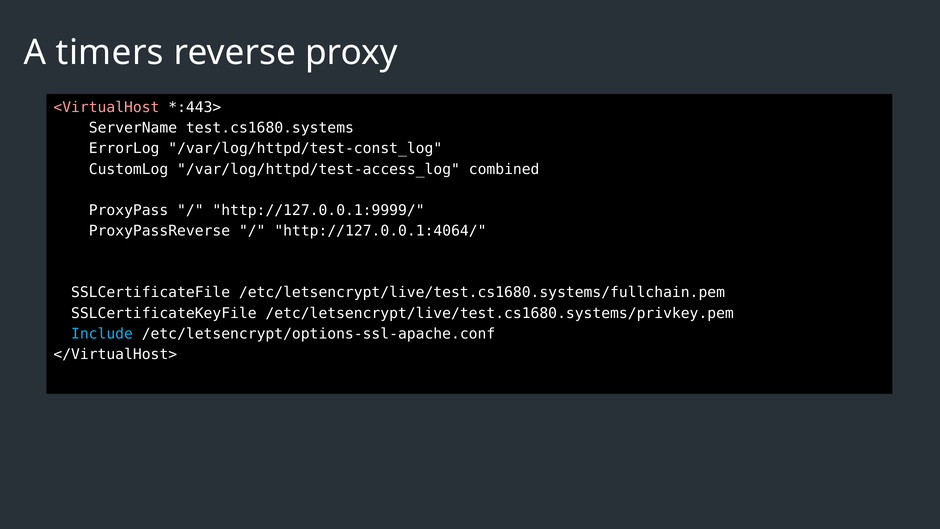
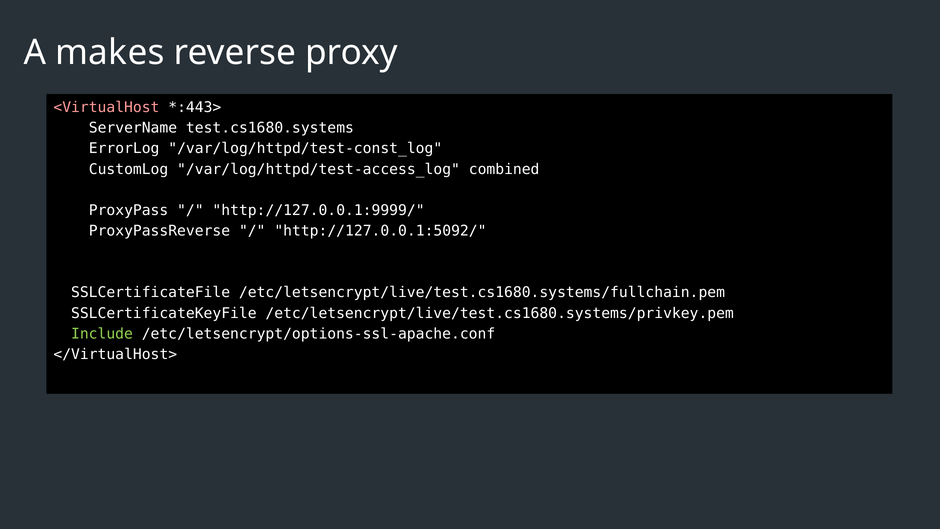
timers: timers -> makes (110, 52)
http://127.0.0.1:4064/: http://127.0.0.1:4064/ -> http://127.0.0.1:5092/ (380, 231)
Include colour: light blue -> light green (102, 334)
